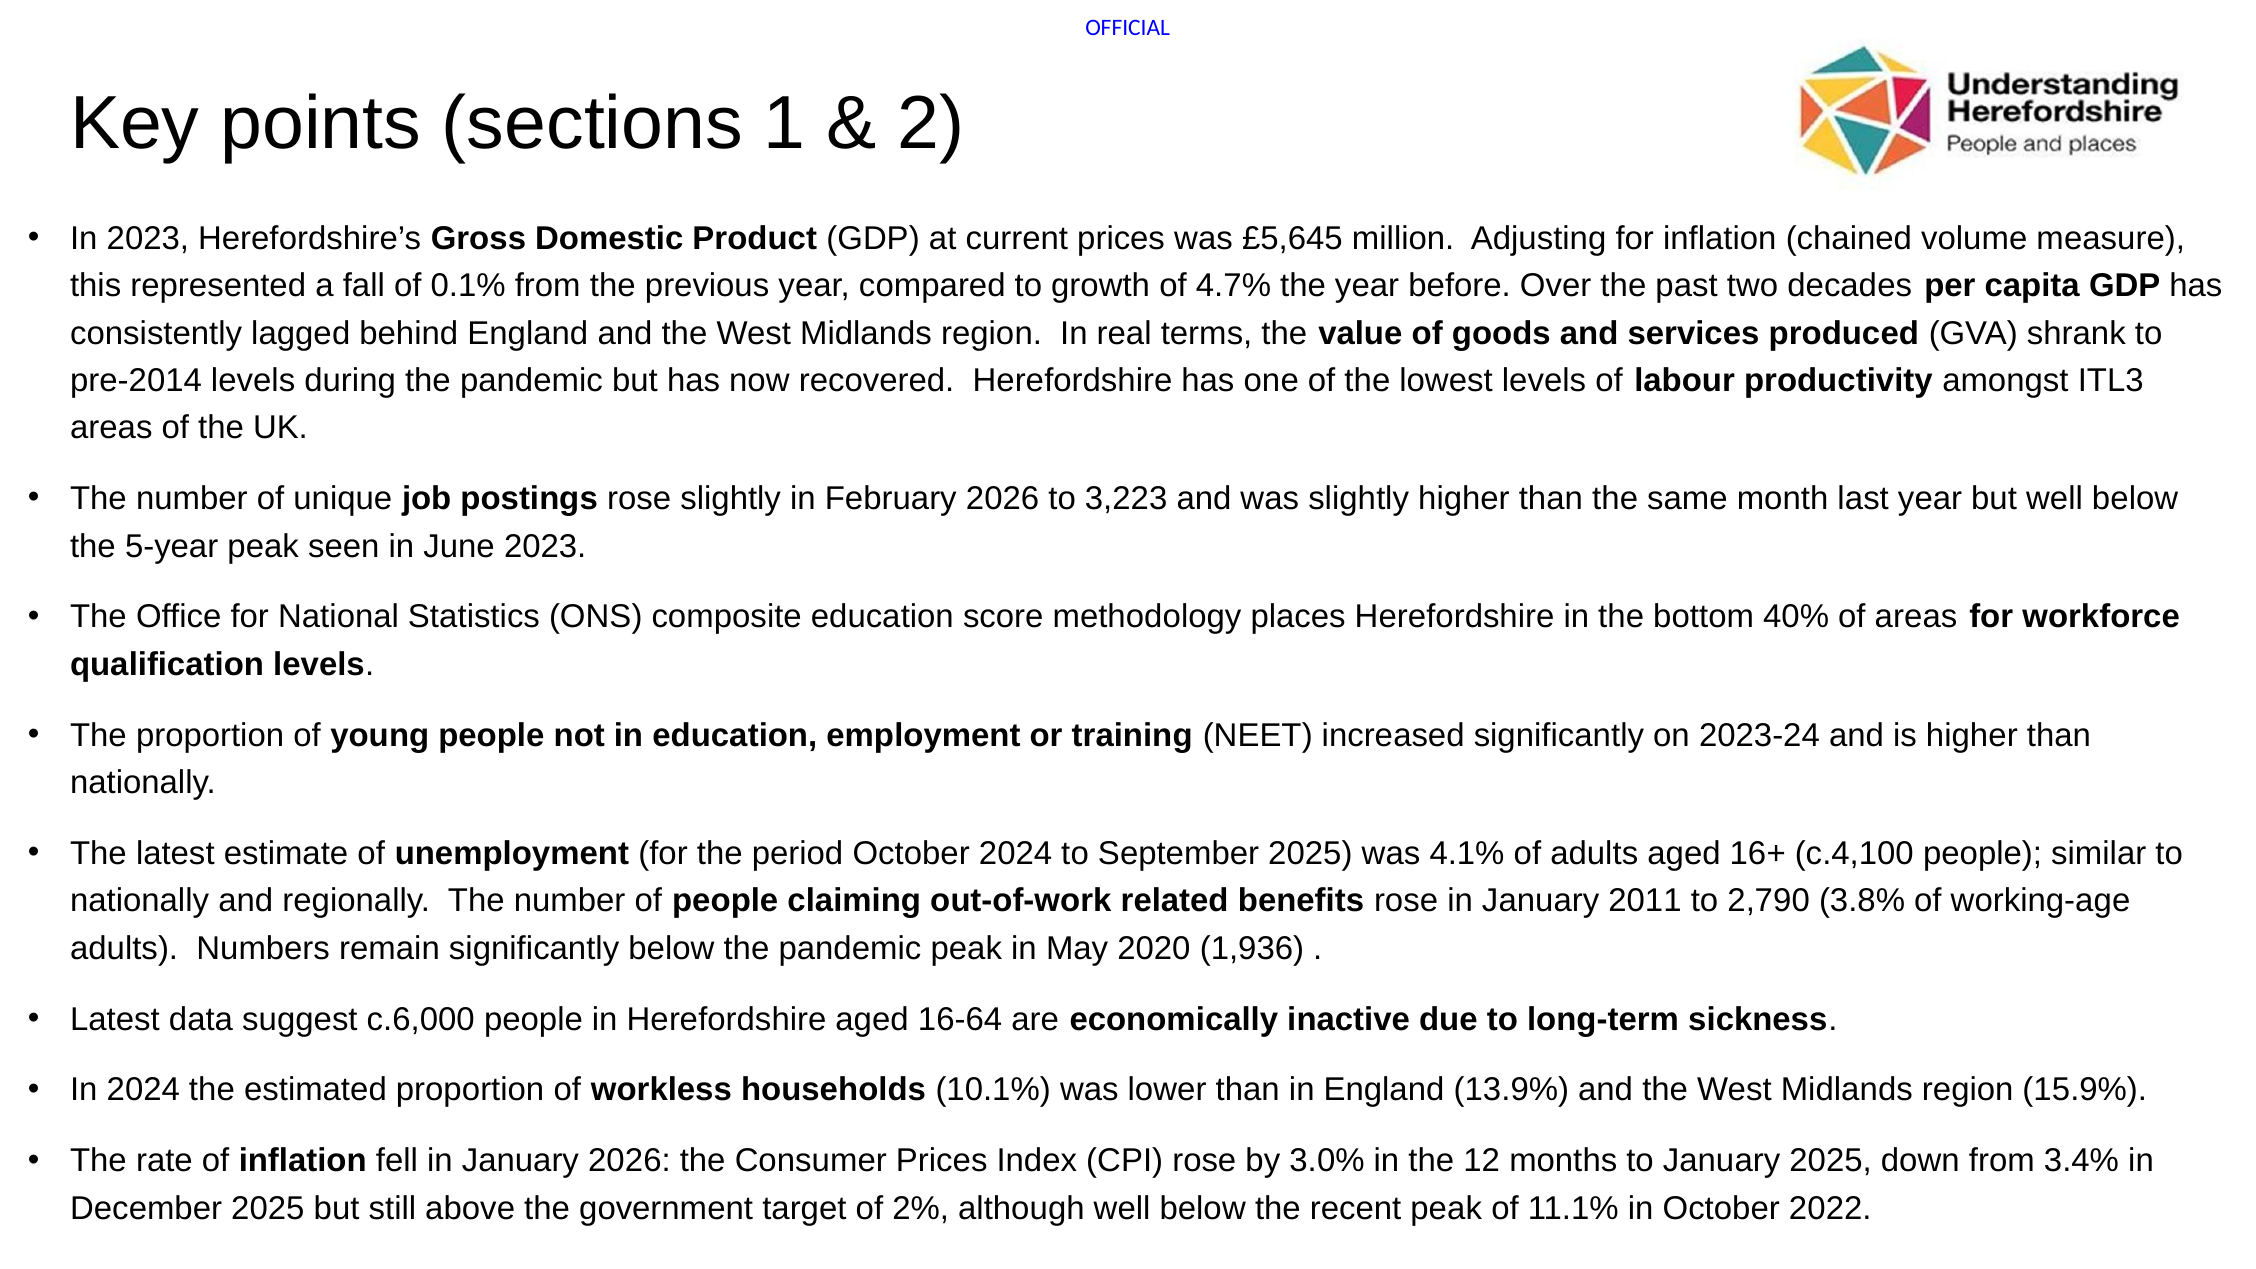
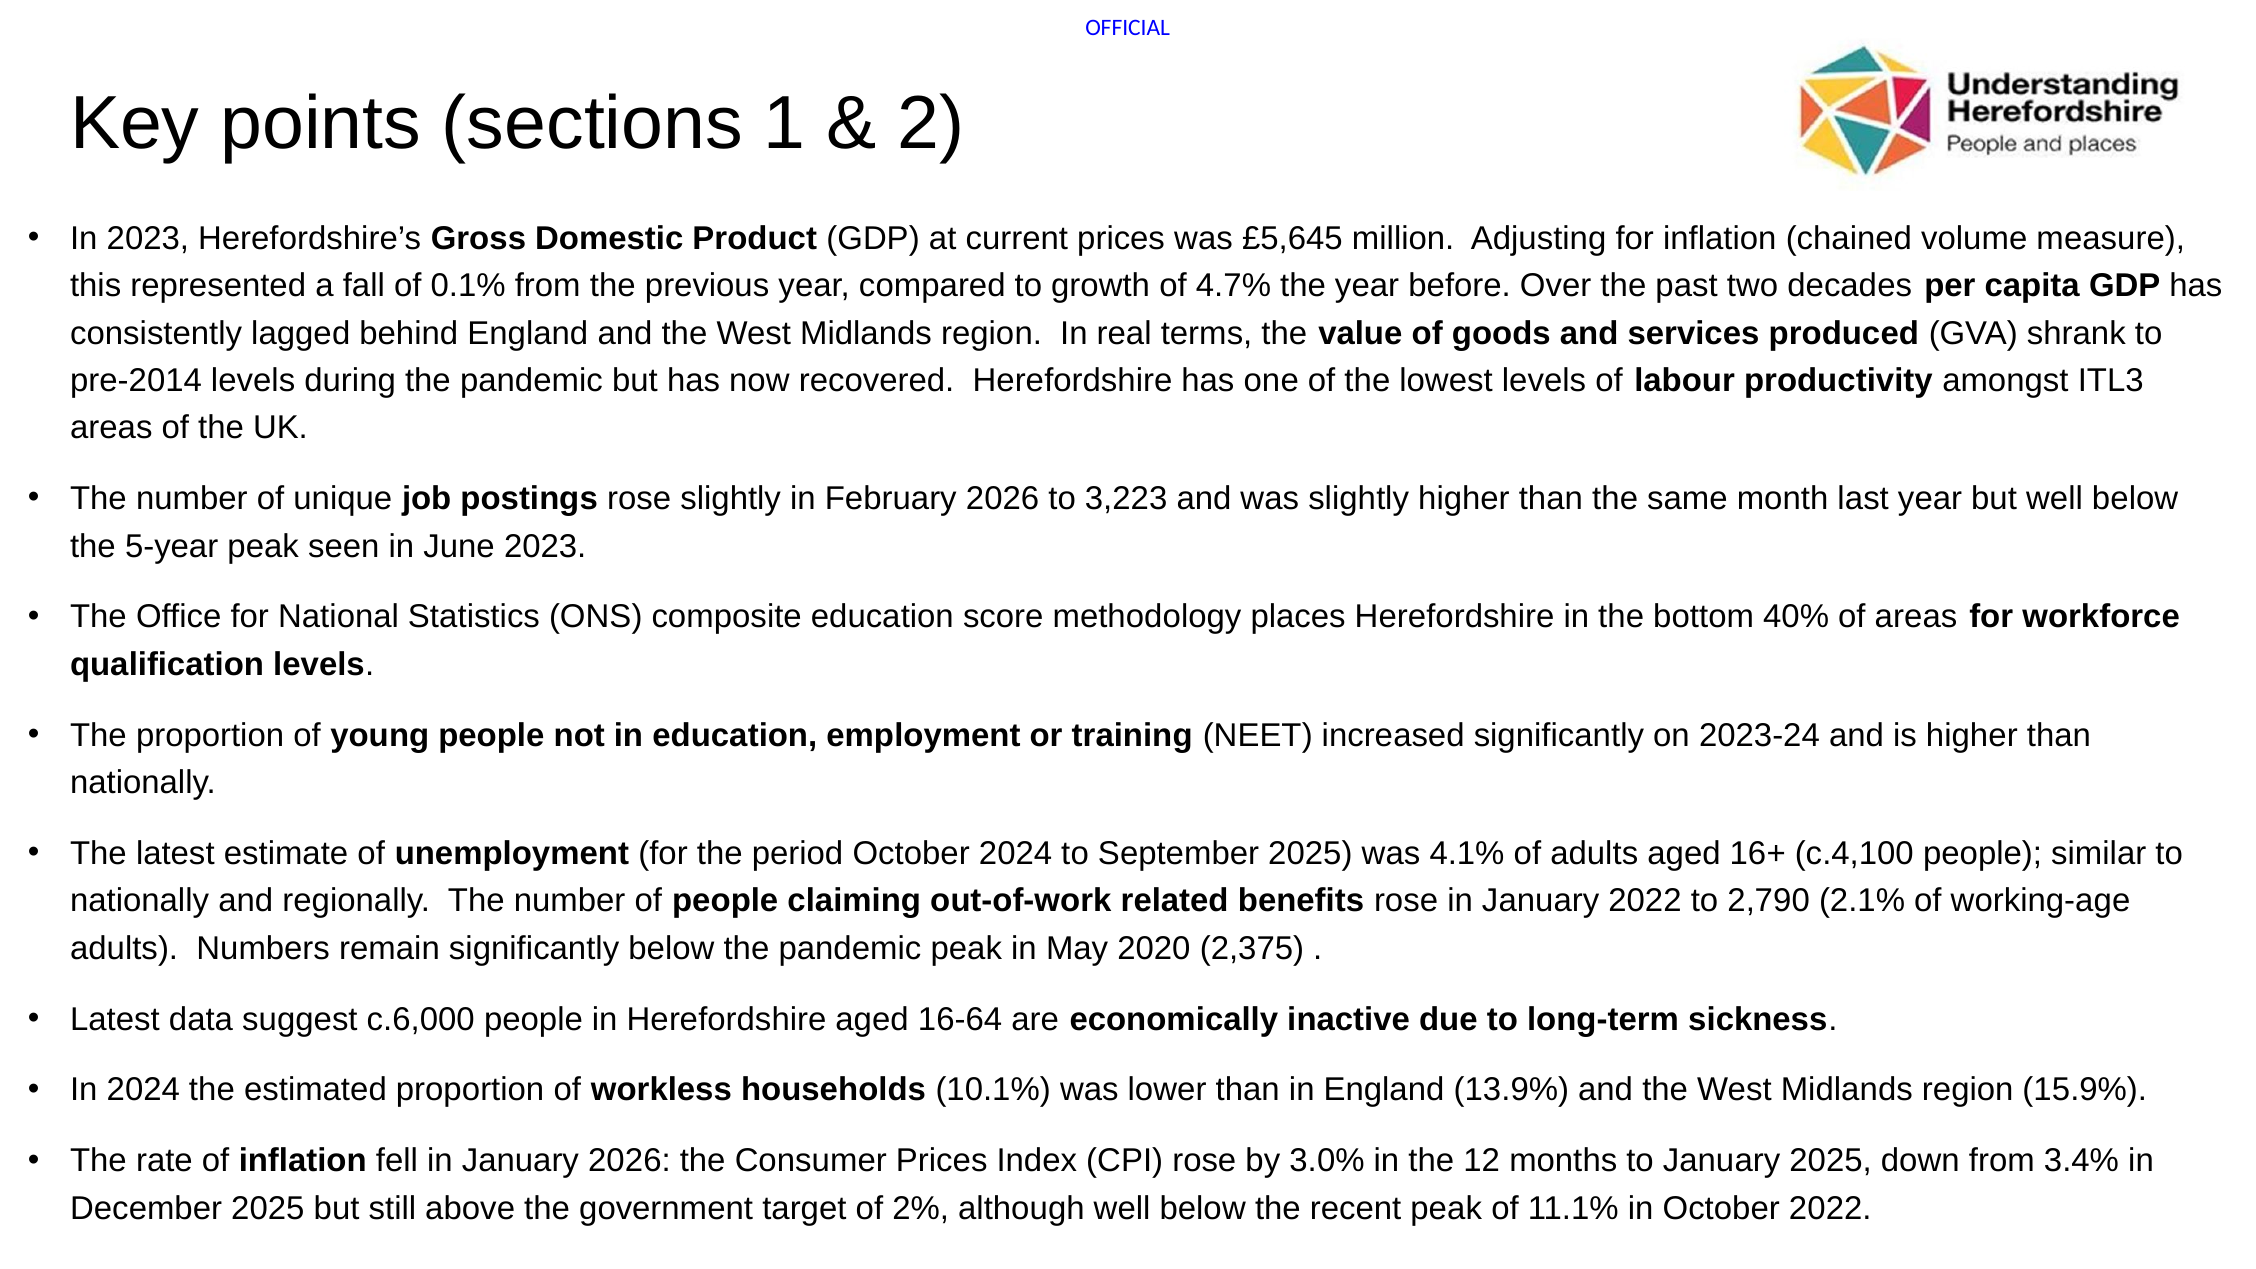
January 2011: 2011 -> 2022 (1645, 901)
3.8%: 3.8% -> 2.1% (1862, 901)
1,936: 1,936 -> 2,375 (1252, 948)
